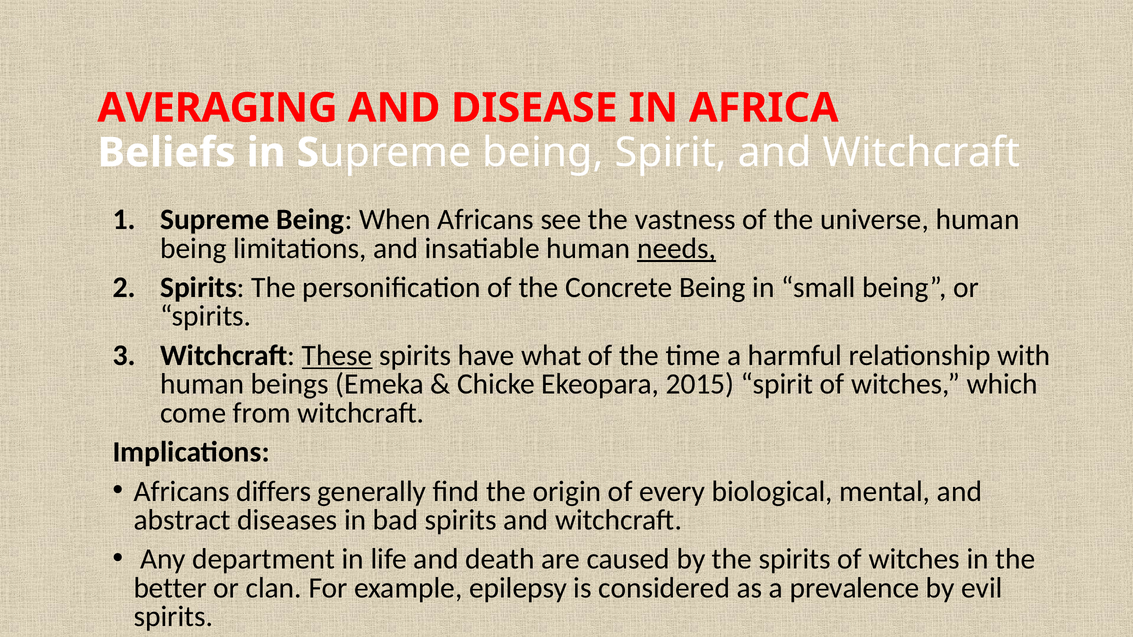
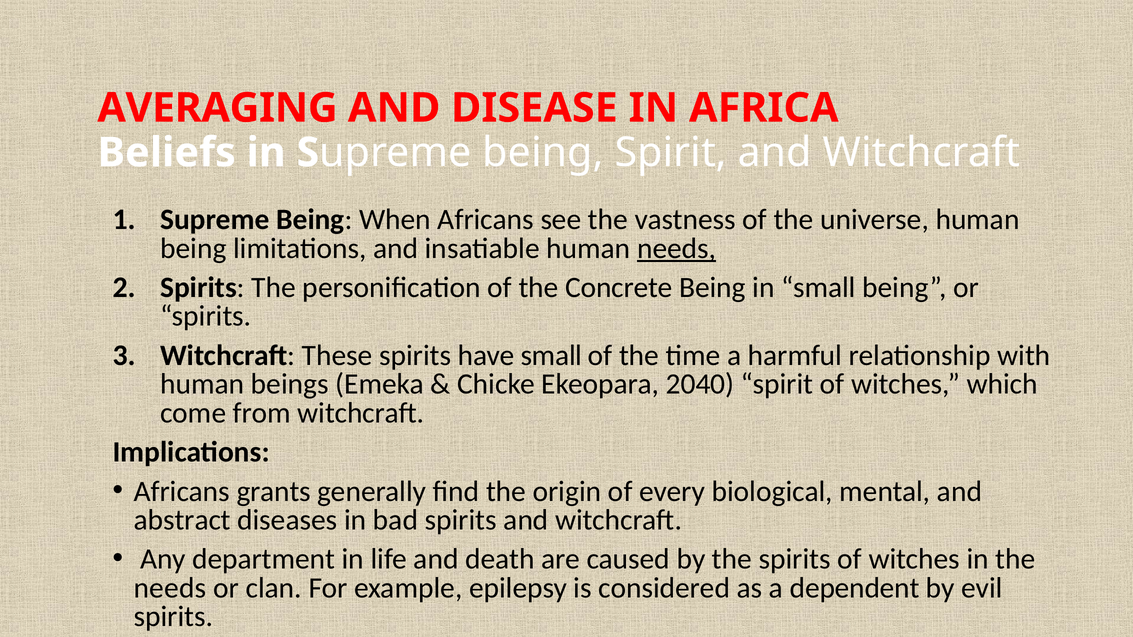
These underline: present -> none (337, 356)
have what: what -> small (551, 356)
2015: 2015 -> 2040 (700, 384)
differs: differs -> grants (274, 492)
better: better -> needs (170, 588)
prevalence: prevalence -> dependent (855, 588)
